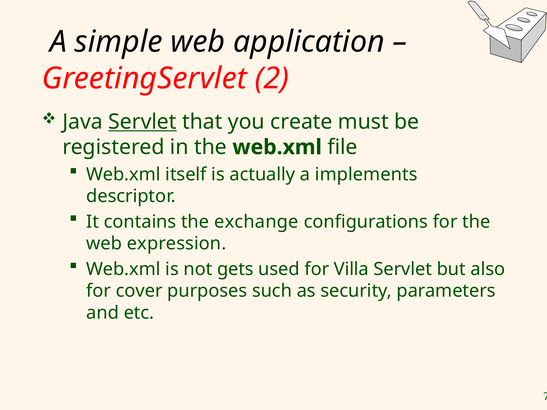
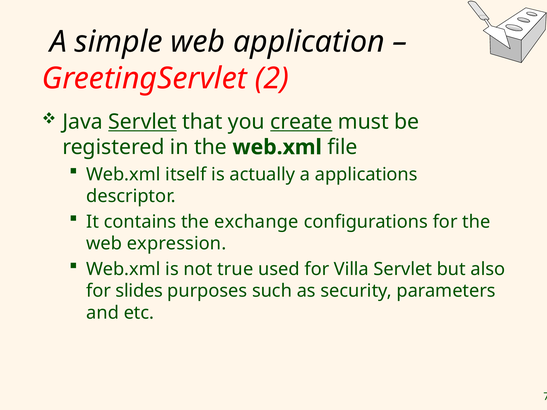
create underline: none -> present (301, 122)
implements: implements -> applications (366, 174)
gets: gets -> true (235, 269)
cover: cover -> slides (139, 291)
